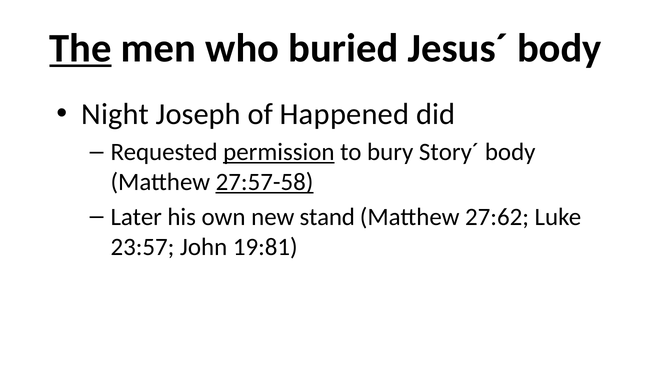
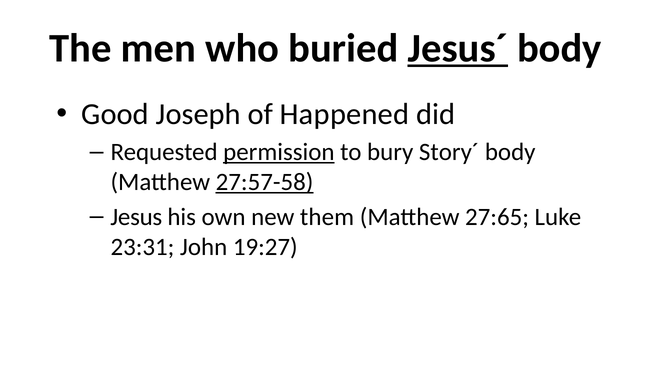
The underline: present -> none (81, 48)
Jesus´ underline: none -> present (458, 48)
Night: Night -> Good (115, 114)
Later: Later -> Jesus (136, 217)
stand: stand -> them (327, 217)
27:62: 27:62 -> 27:65 (497, 217)
23:57: 23:57 -> 23:31 (142, 247)
19:81: 19:81 -> 19:27 (265, 247)
